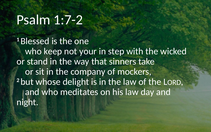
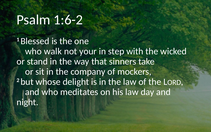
1:7-2: 1:7-2 -> 1:6-2 (68, 20)
keep: keep -> walk (53, 51)
